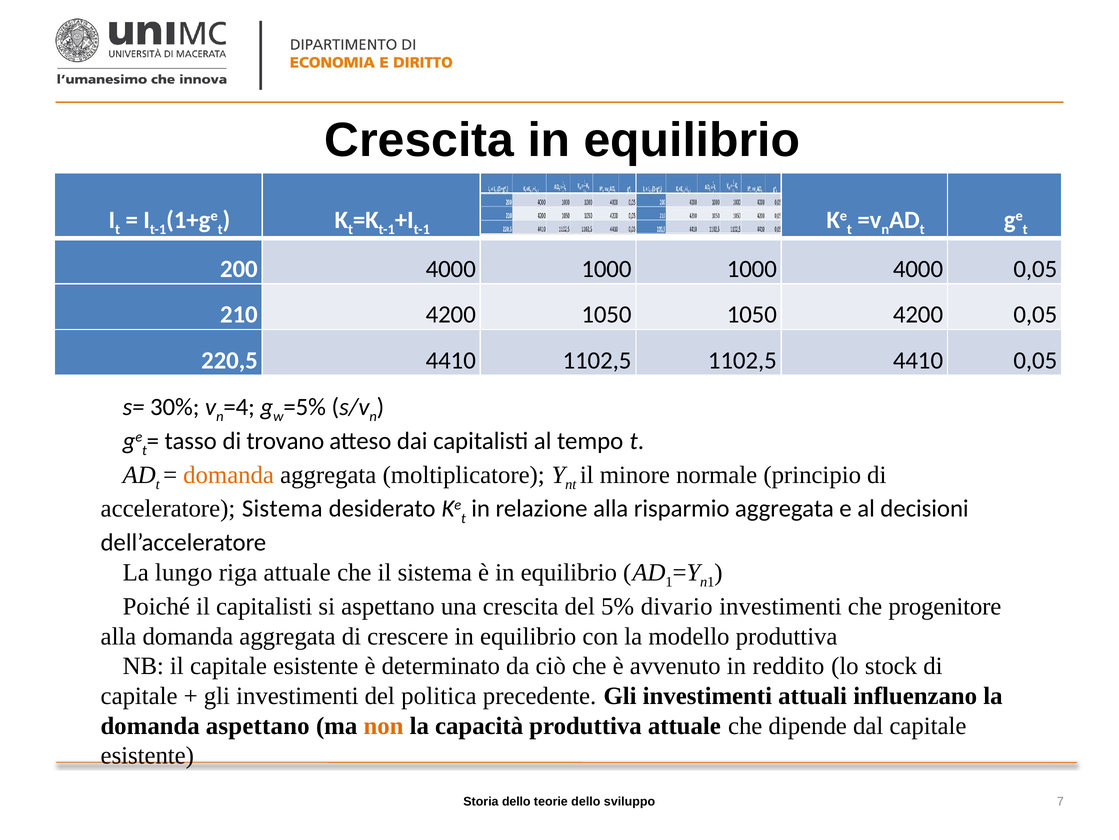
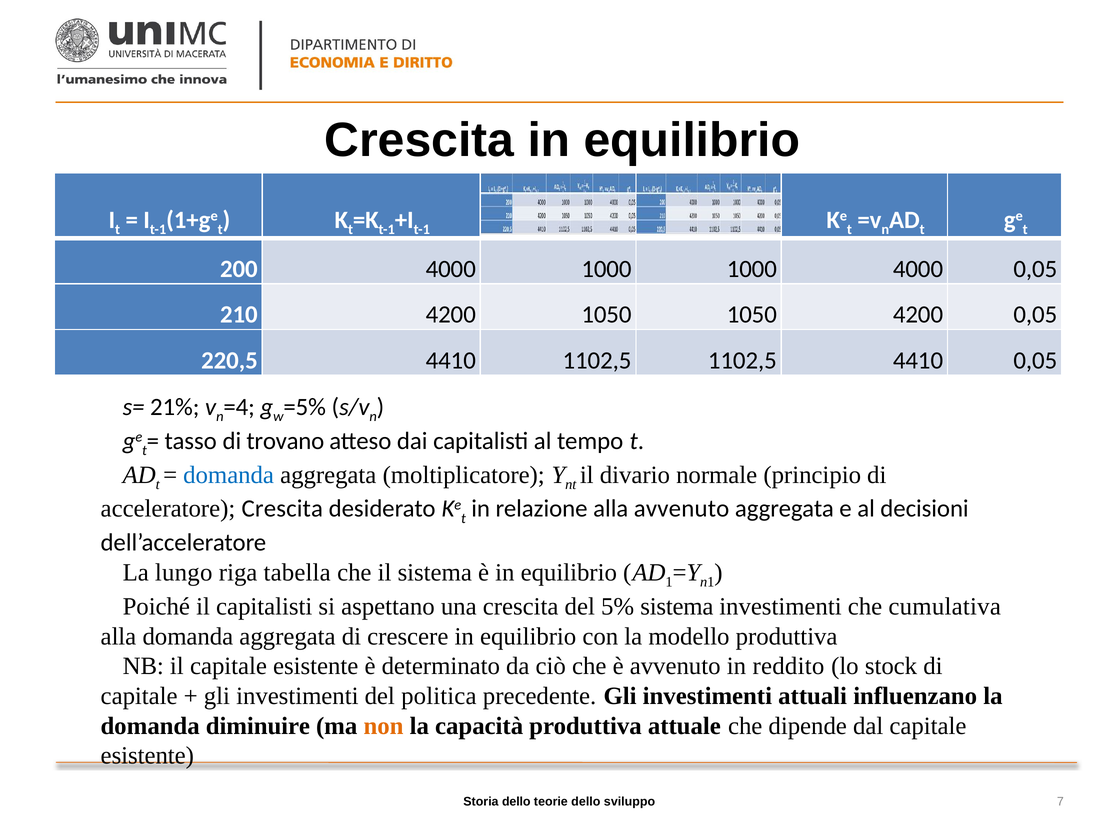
30%: 30% -> 21% (175, 407)
domanda colour: orange -> blue (229, 474)
minore: minore -> divario (635, 474)
acceleratore Sistema: Sistema -> Crescita (282, 508)
alla risparmio: risparmio -> avvenuto (682, 508)
riga attuale: attuale -> tabella (297, 572)
5% divario: divario -> sistema (677, 606)
progenitore: progenitore -> cumulativa (945, 606)
domanda aspettano: aspettano -> diminuire (258, 725)
